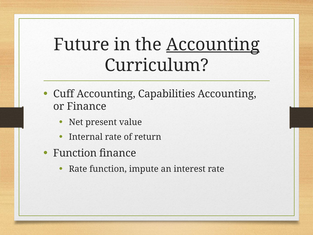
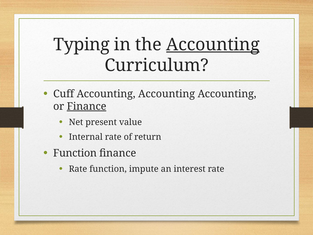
Future: Future -> Typing (82, 45)
Capabilities: Capabilities -> Accounting (167, 94)
Finance underline: none -> present (87, 106)
